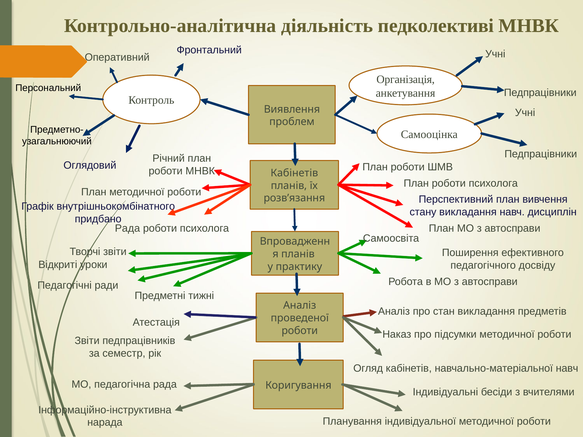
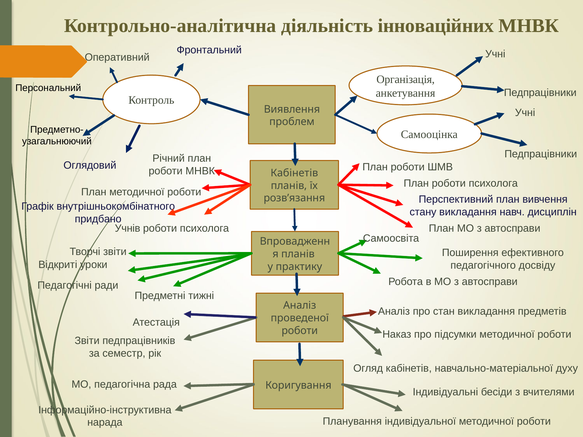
педколективі: педколективі -> інноваційних (436, 26)
Рада: Рада -> Учнів (128, 229)
навчально-матеріальної навч: навч -> духу (567, 369)
